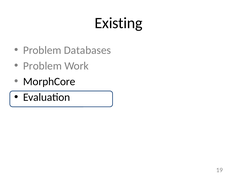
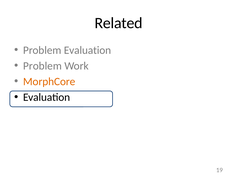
Existing: Existing -> Related (119, 23)
Problem Databases: Databases -> Evaluation (87, 50)
MorphCore colour: black -> orange (49, 81)
